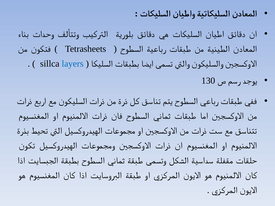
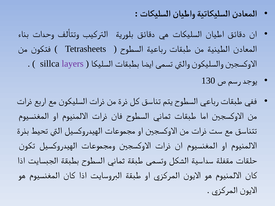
layers colour: blue -> purple (73, 64)
